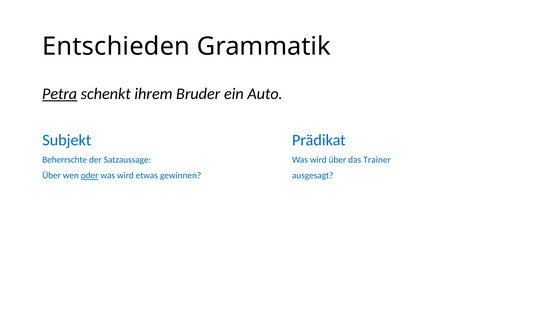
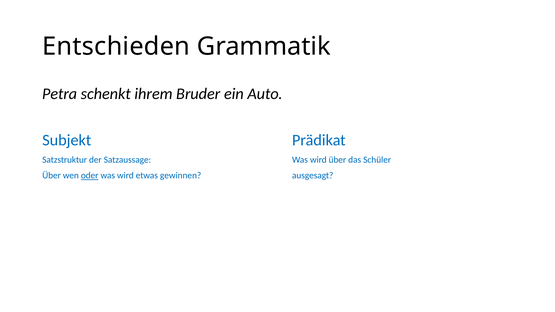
Petra underline: present -> none (60, 94)
Beherrschte: Beherrschte -> Satzstruktur (65, 160)
Trainer: Trainer -> Schüler (377, 160)
